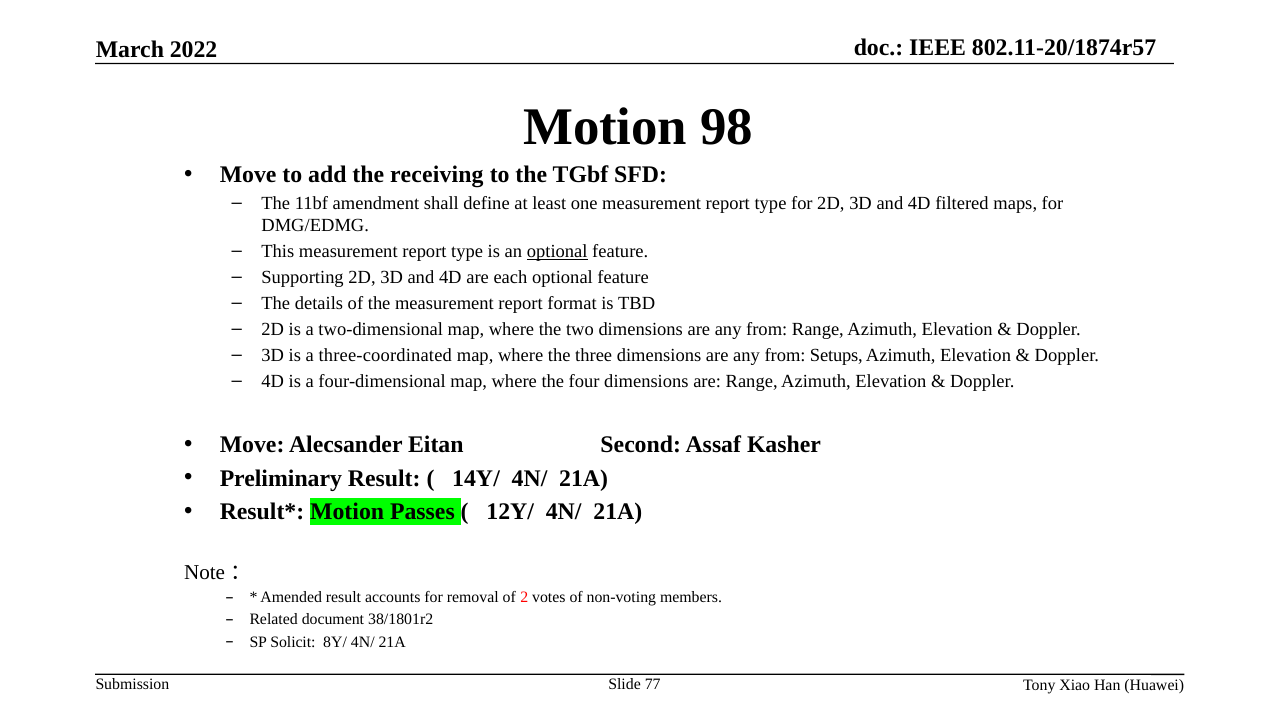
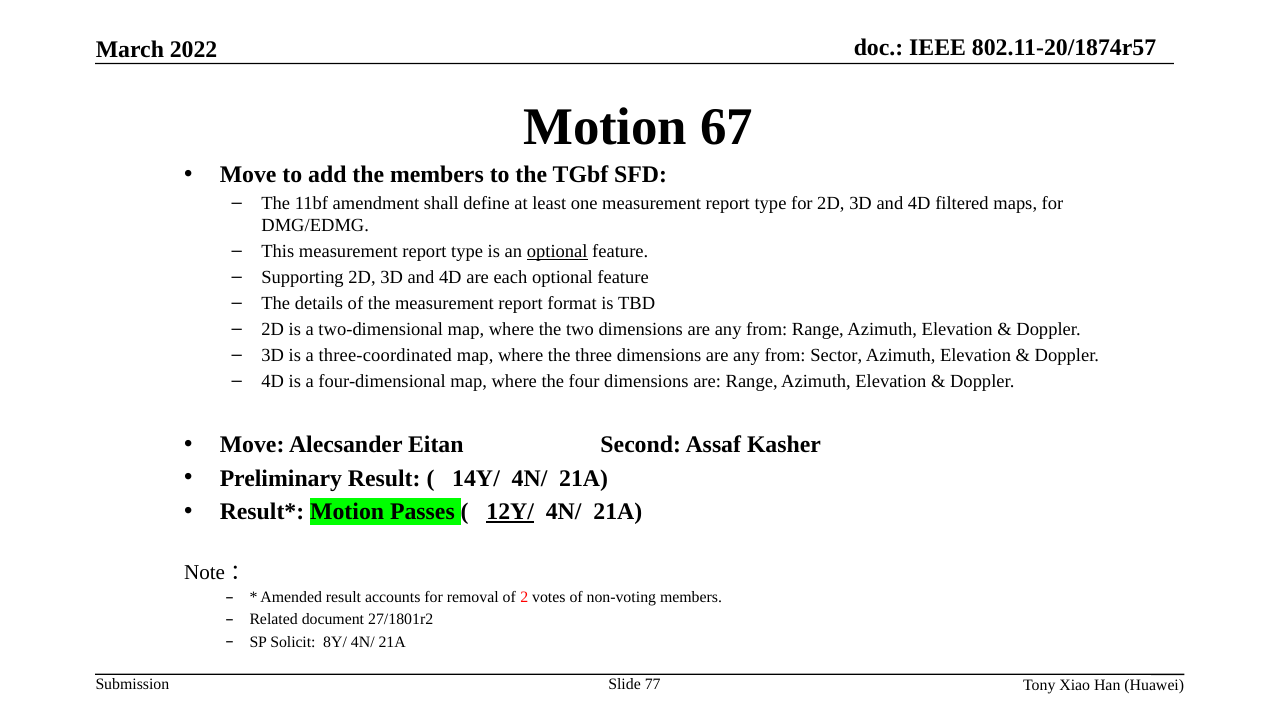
98: 98 -> 67 (727, 127)
the receiving: receiving -> members (437, 175)
Setups: Setups -> Sector (836, 355)
12Y/ underline: none -> present (510, 512)
38/1801r2: 38/1801r2 -> 27/1801r2 (401, 619)
